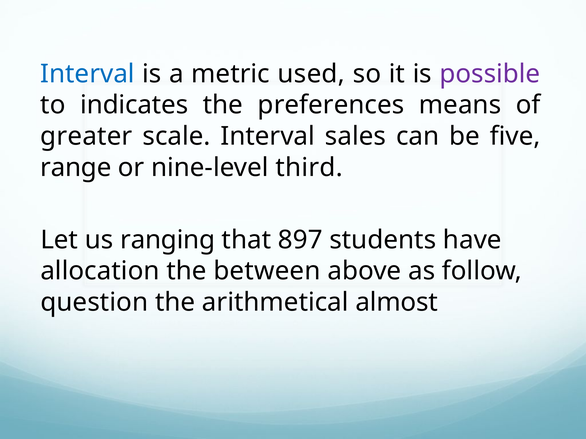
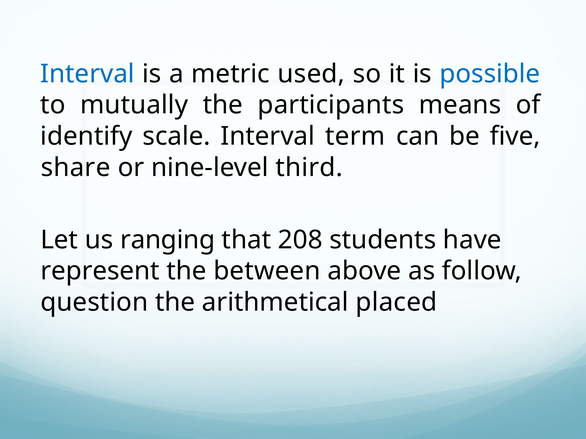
possible colour: purple -> blue (490, 74)
indicates: indicates -> mutually (134, 105)
preferences: preferences -> participants (331, 105)
greater: greater -> identify (86, 136)
sales: sales -> term (355, 136)
range: range -> share (76, 168)
897: 897 -> 208 (300, 240)
allocation: allocation -> represent (100, 271)
almost: almost -> placed (396, 303)
